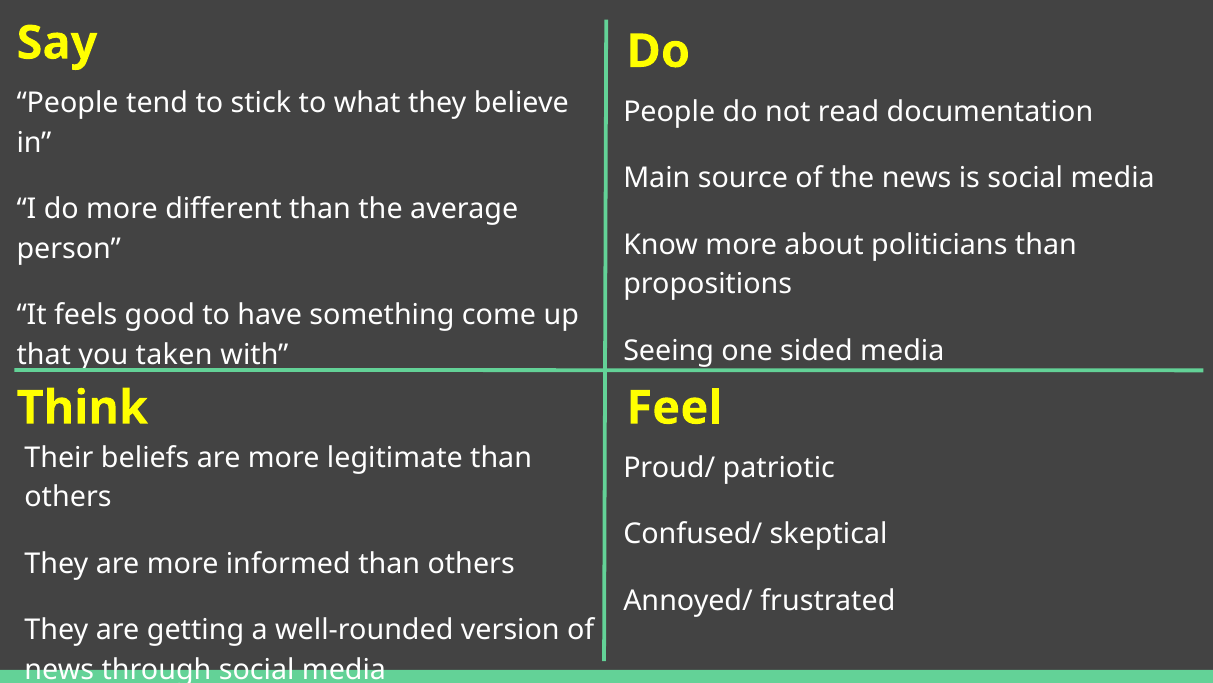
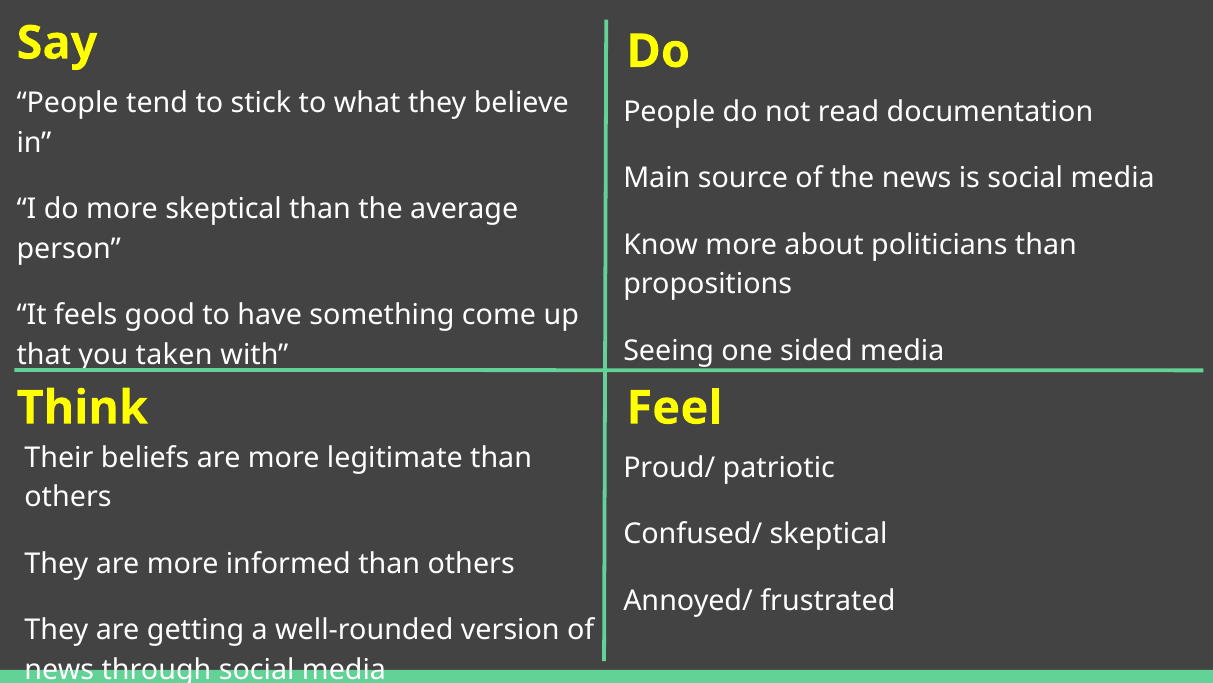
more different: different -> skeptical (224, 209)
